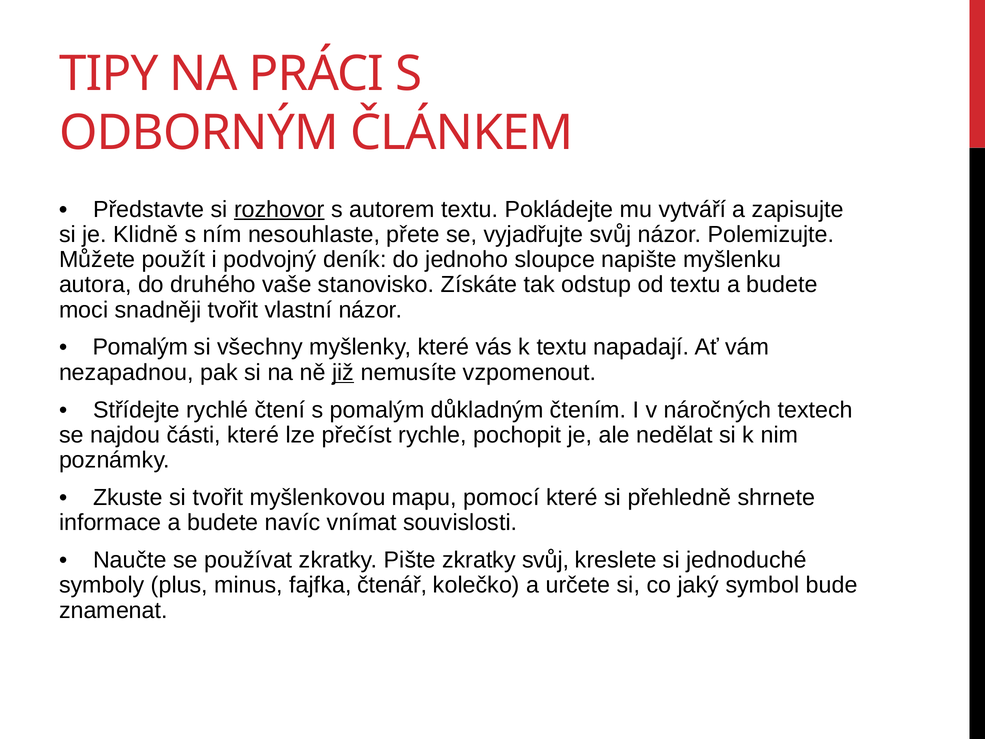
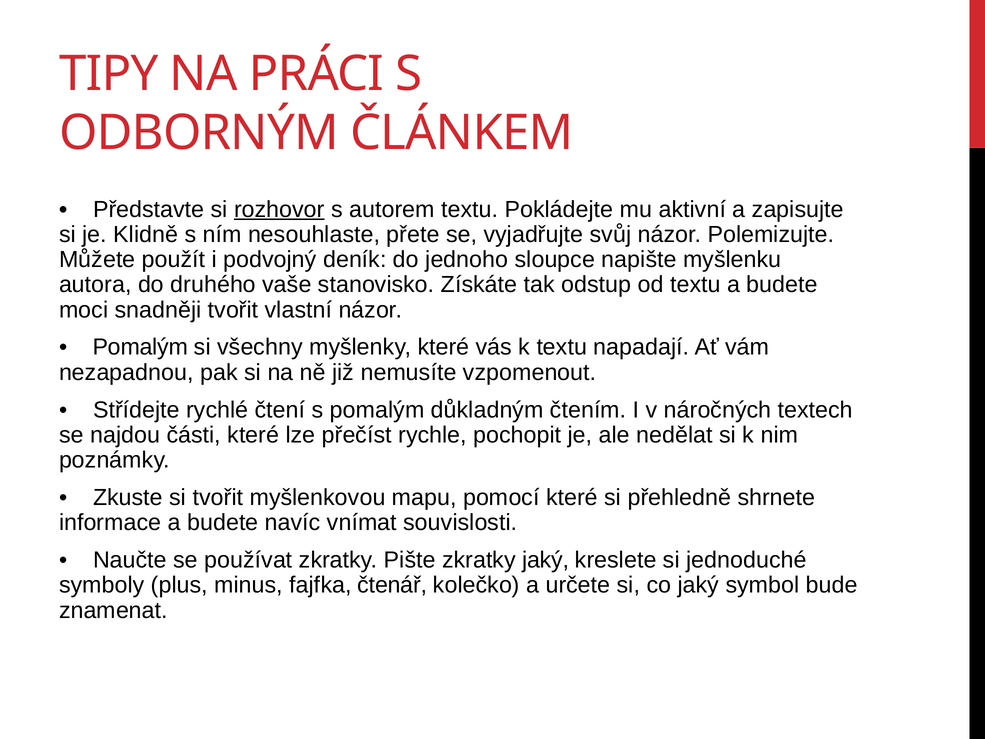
vytváří: vytváří -> aktivní (692, 209)
již underline: present -> none (343, 372)
zkratky svůj: svůj -> jaký (546, 560)
